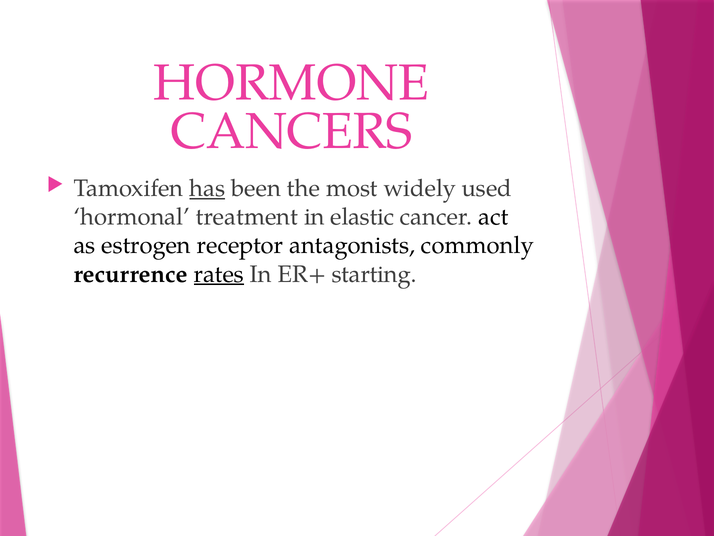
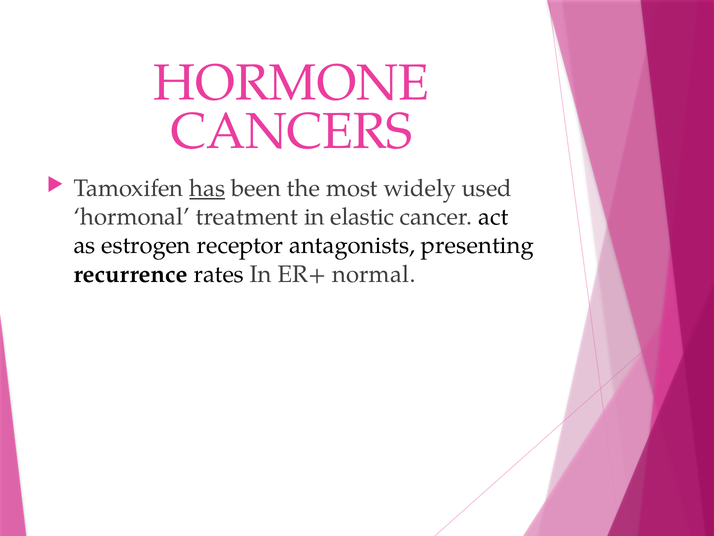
commonly: commonly -> presenting (477, 245)
rates underline: present -> none (219, 274)
starting: starting -> normal (374, 274)
